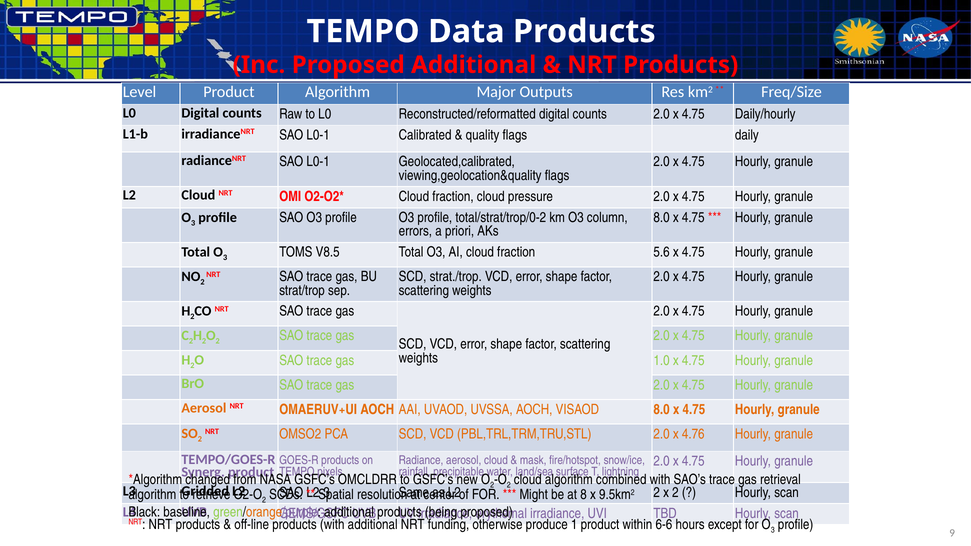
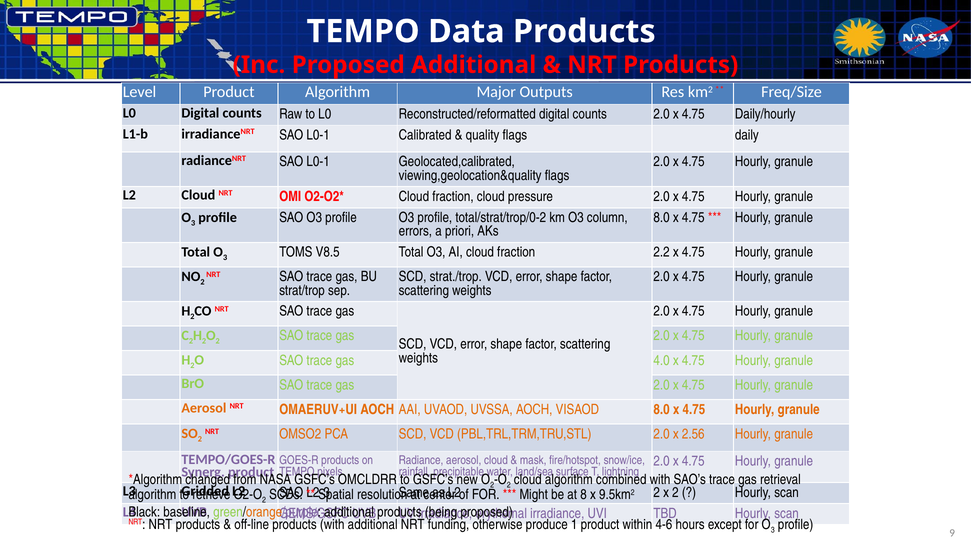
5.6: 5.6 -> 2.2 (662, 252)
1.0: 1.0 -> 4.0 (662, 360)
4.76: 4.76 -> 2.56 (693, 434)
6-6: 6-6 -> 4-6 (664, 525)
